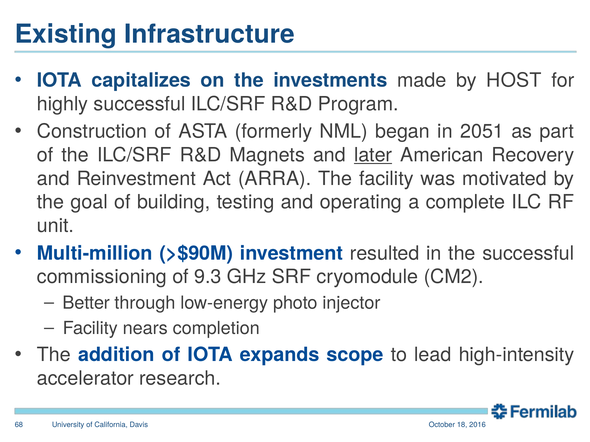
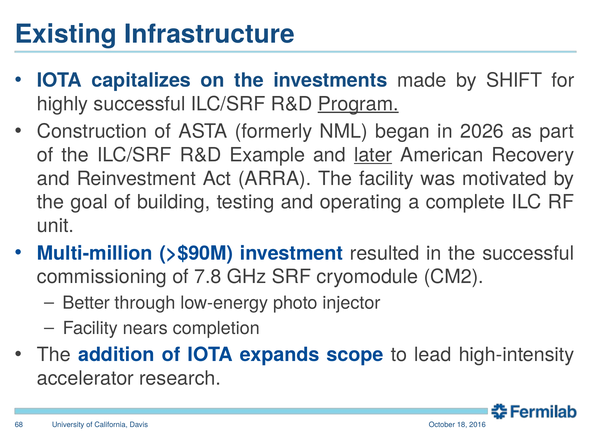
HOST: HOST -> SHIFT (514, 80)
Program underline: none -> present (358, 104)
2051: 2051 -> 2026 (482, 132)
Magnets: Magnets -> Example (267, 155)
9.3: 9.3 -> 7.8 (208, 277)
